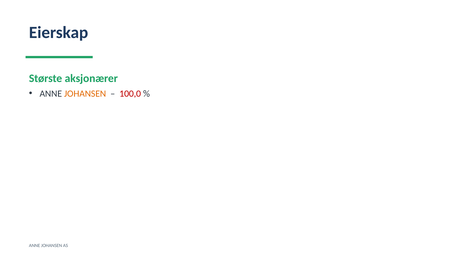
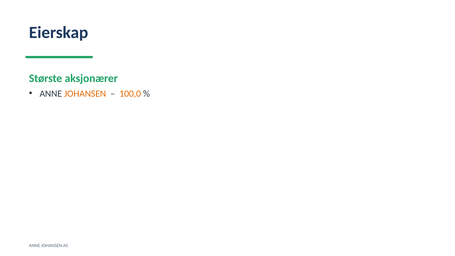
100,0 colour: red -> orange (130, 94)
